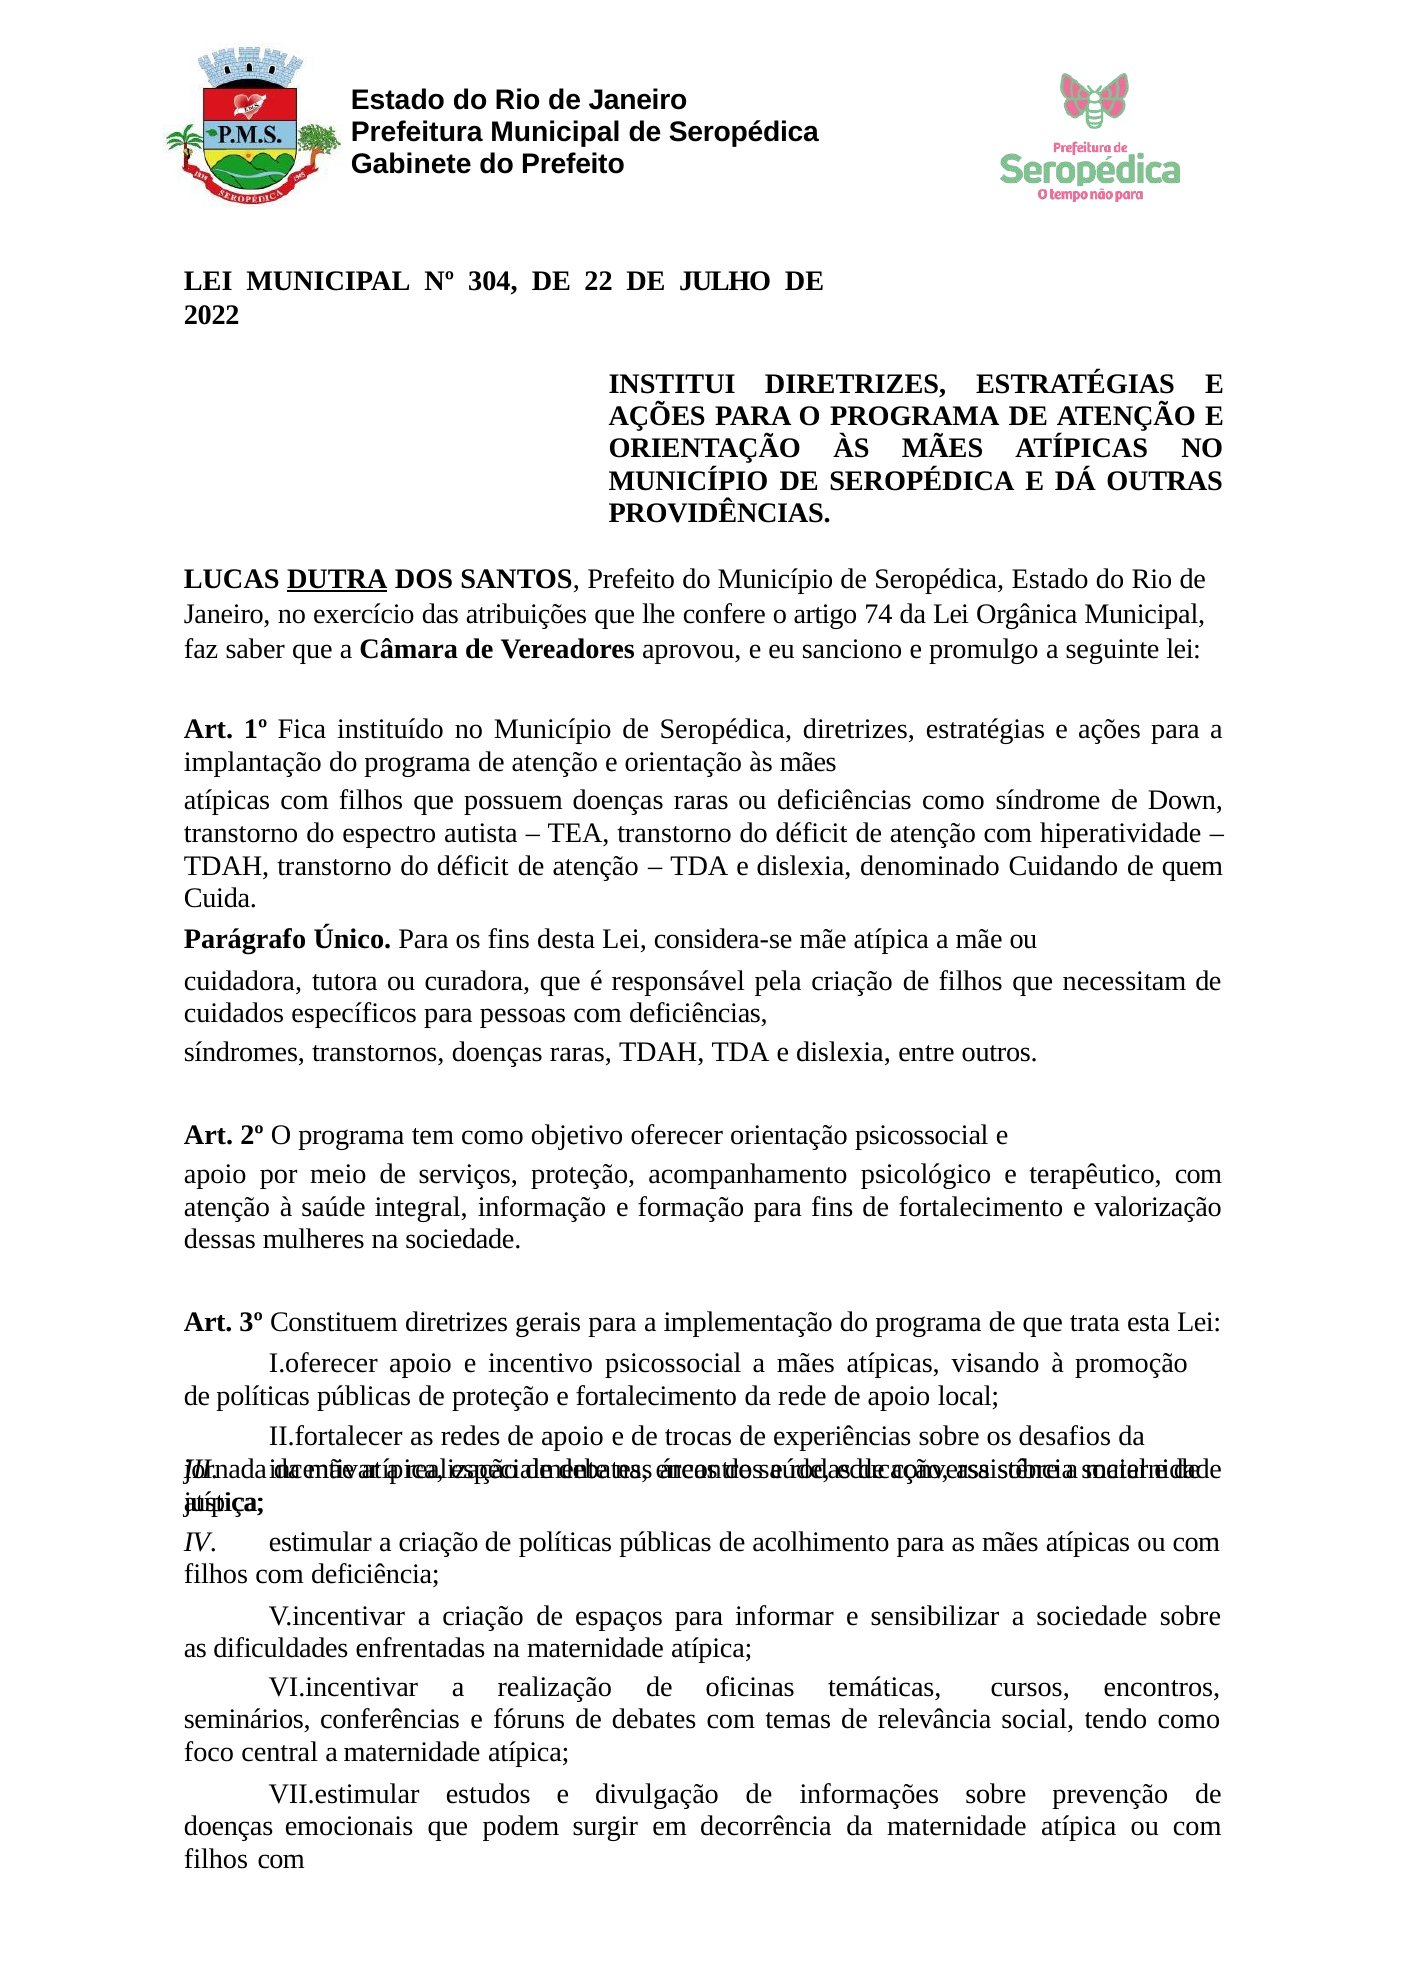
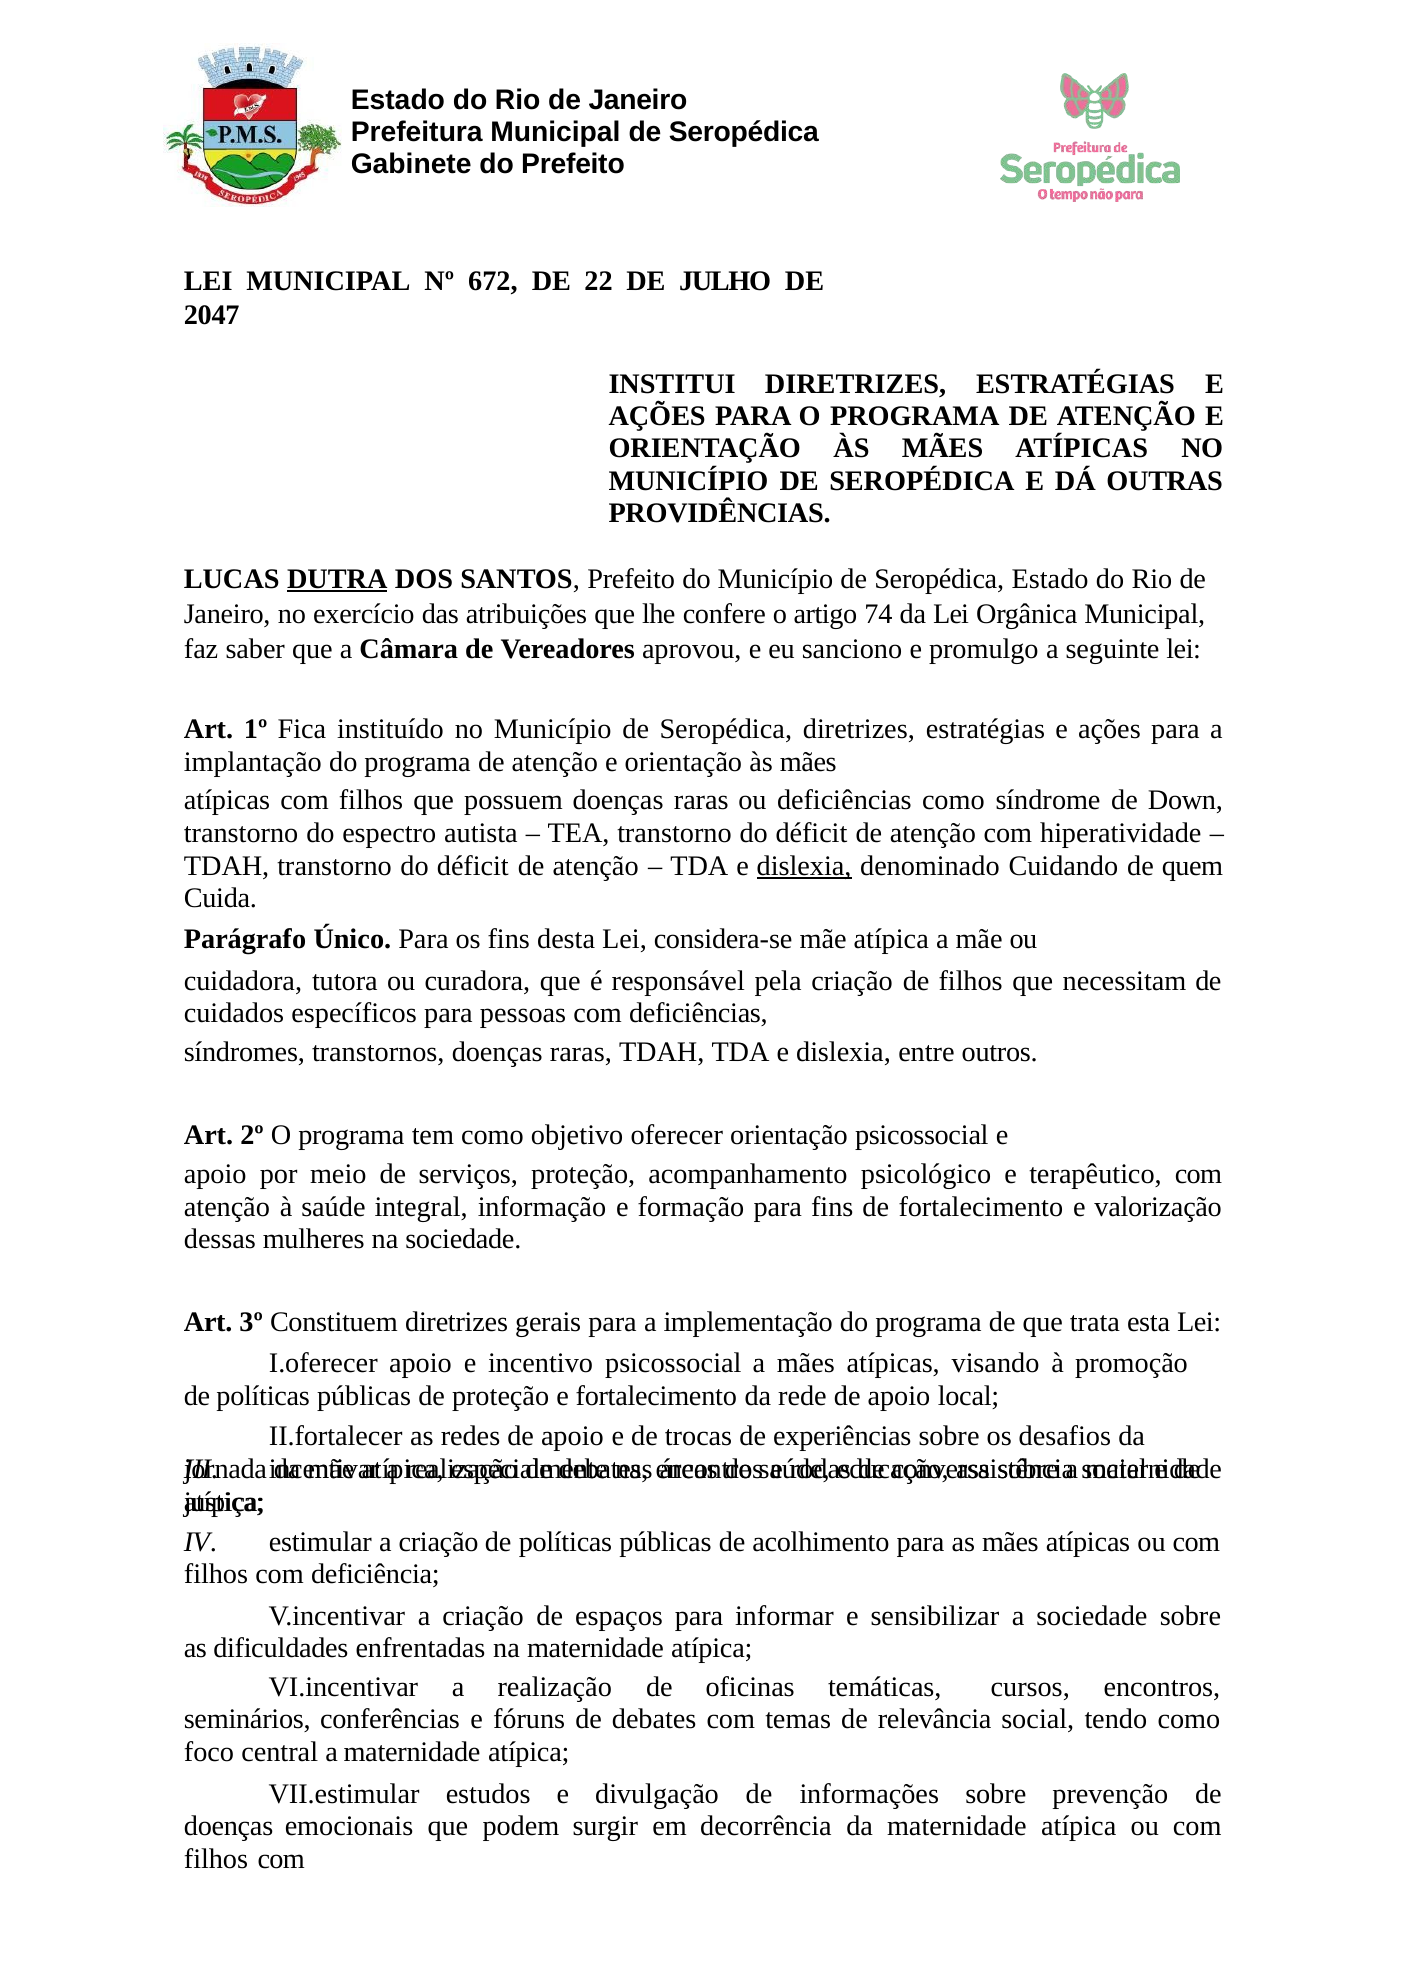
304: 304 -> 672 (493, 281)
2022: 2022 -> 2047 (212, 315)
dislexia underline: none -> present (804, 866)
